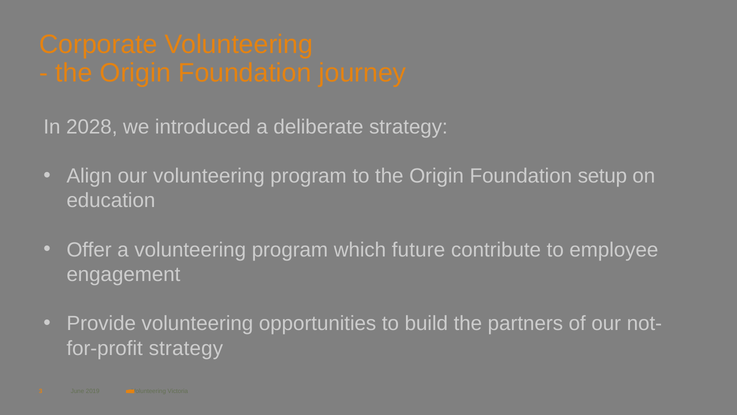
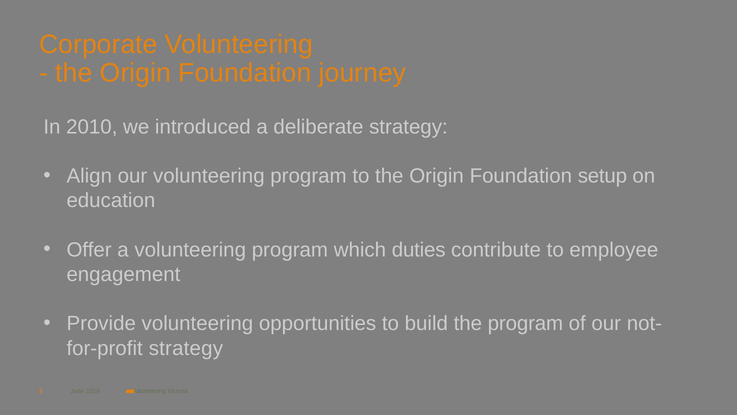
2028: 2028 -> 2010 (92, 127)
future: future -> duties (419, 250)
the partners: partners -> program (525, 323)
